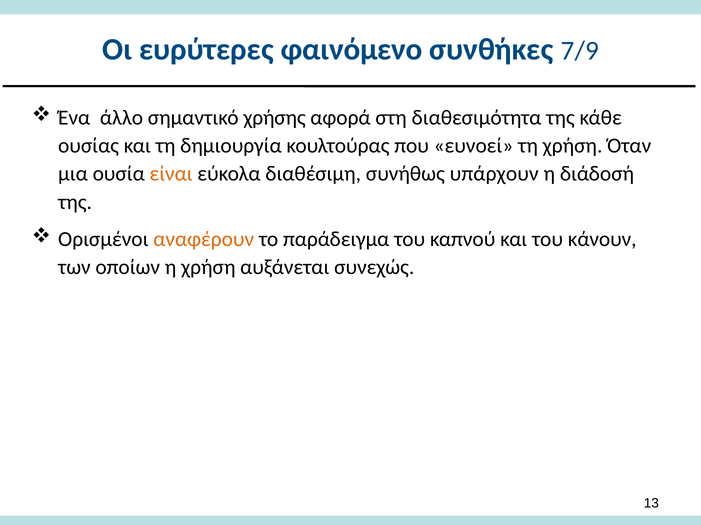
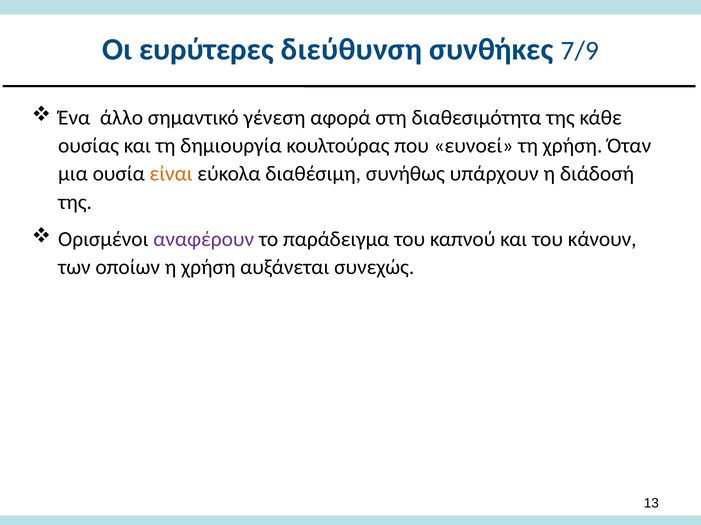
φαινόμενο: φαινόμενο -> διεύθυνση (351, 50)
χρήσης: χρήσης -> γένεση (274, 118)
αναφέρουν colour: orange -> purple (204, 239)
